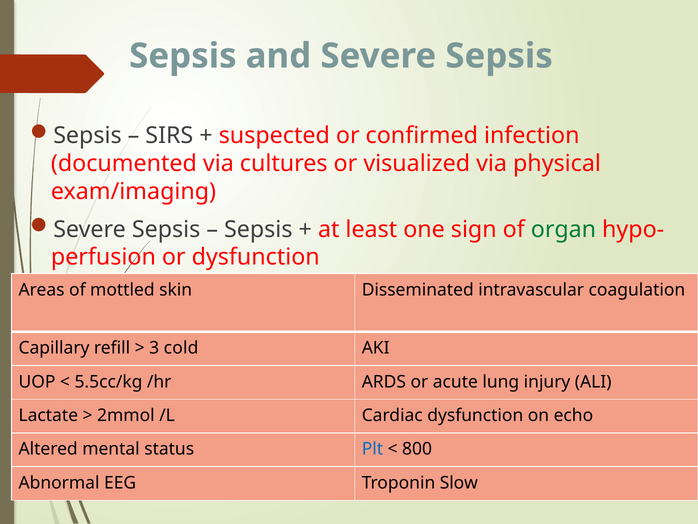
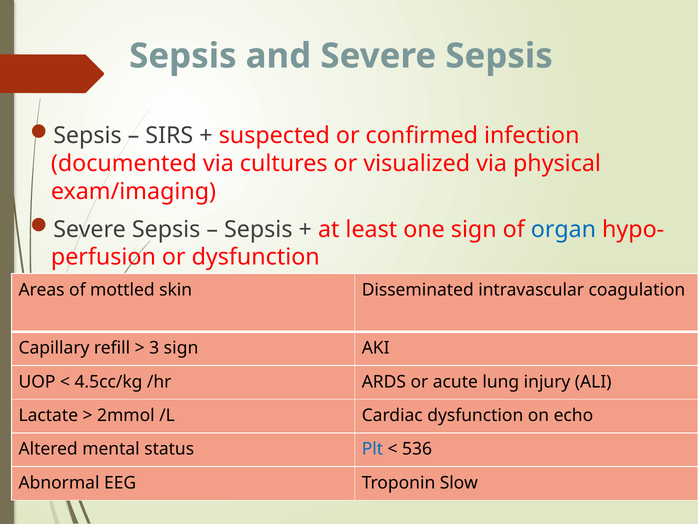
organ colour: green -> blue (563, 229)
3 cold: cold -> sign (181, 348)
5.5cc/kg: 5.5cc/kg -> 4.5cc/kg (108, 381)
800: 800 -> 536 (417, 449)
